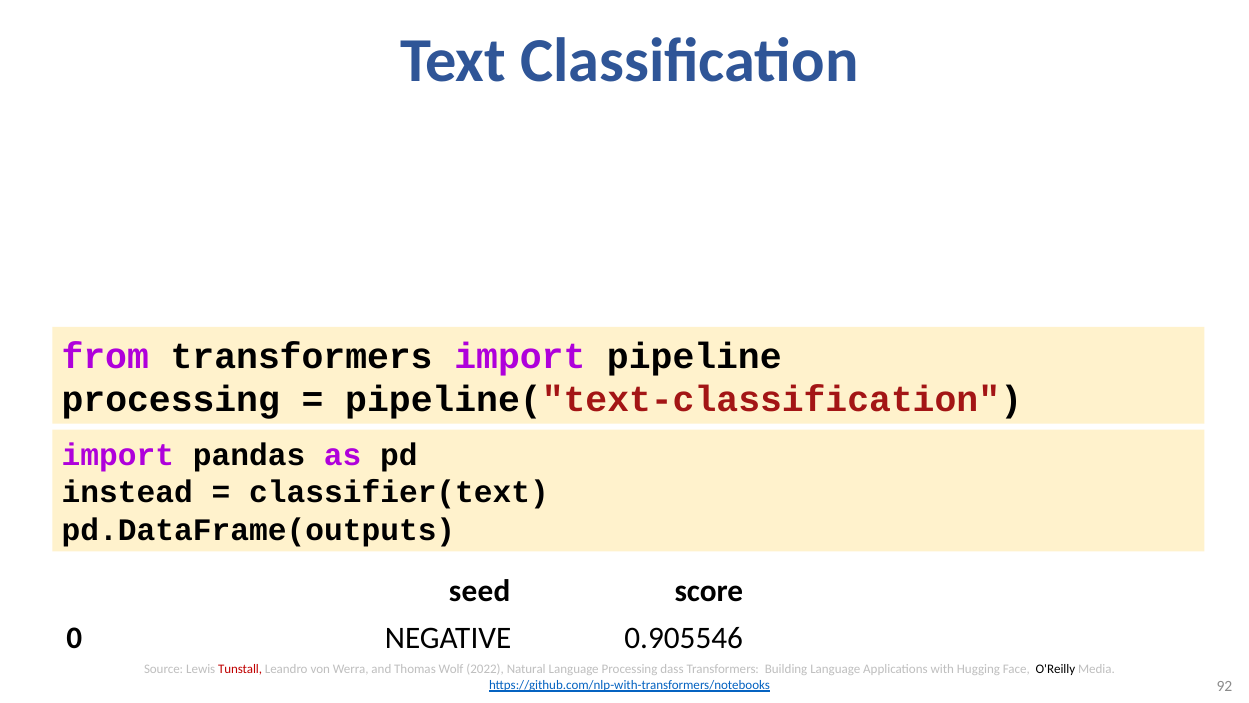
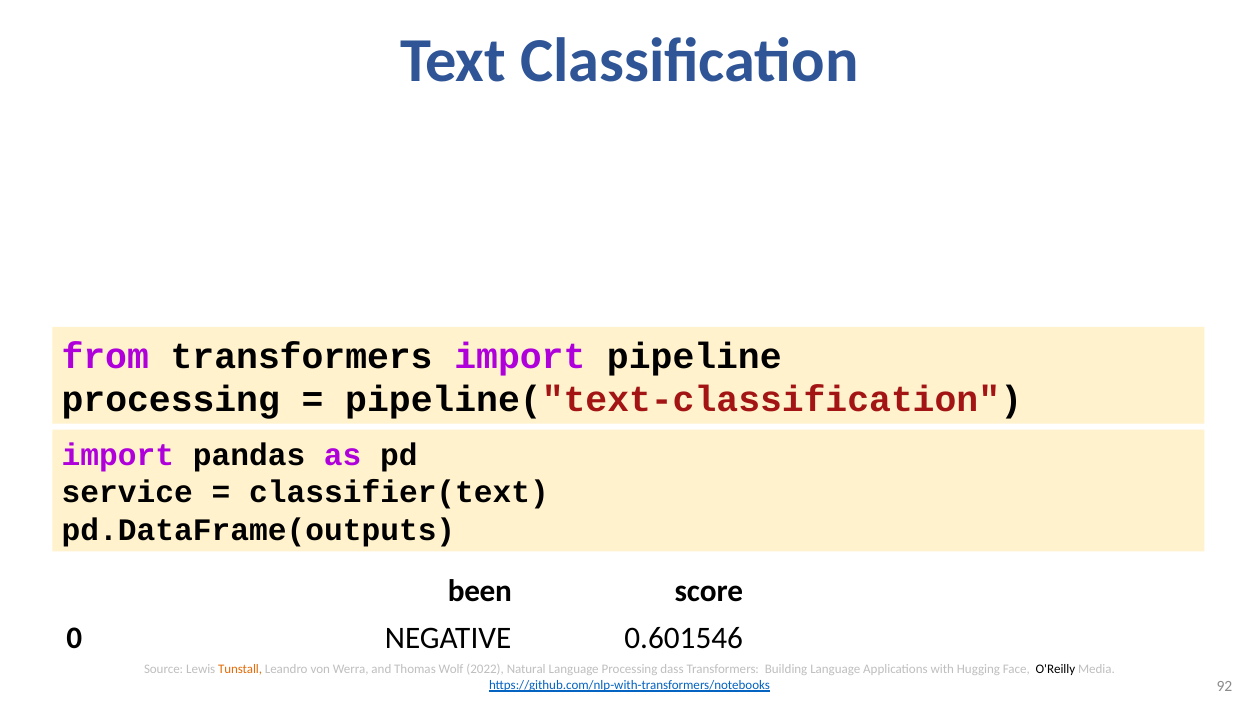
instead: instead -> service (127, 492)
seed: seed -> been (480, 591)
0.905546: 0.905546 -> 0.601546 (684, 637)
Tunstall colour: red -> orange (240, 669)
